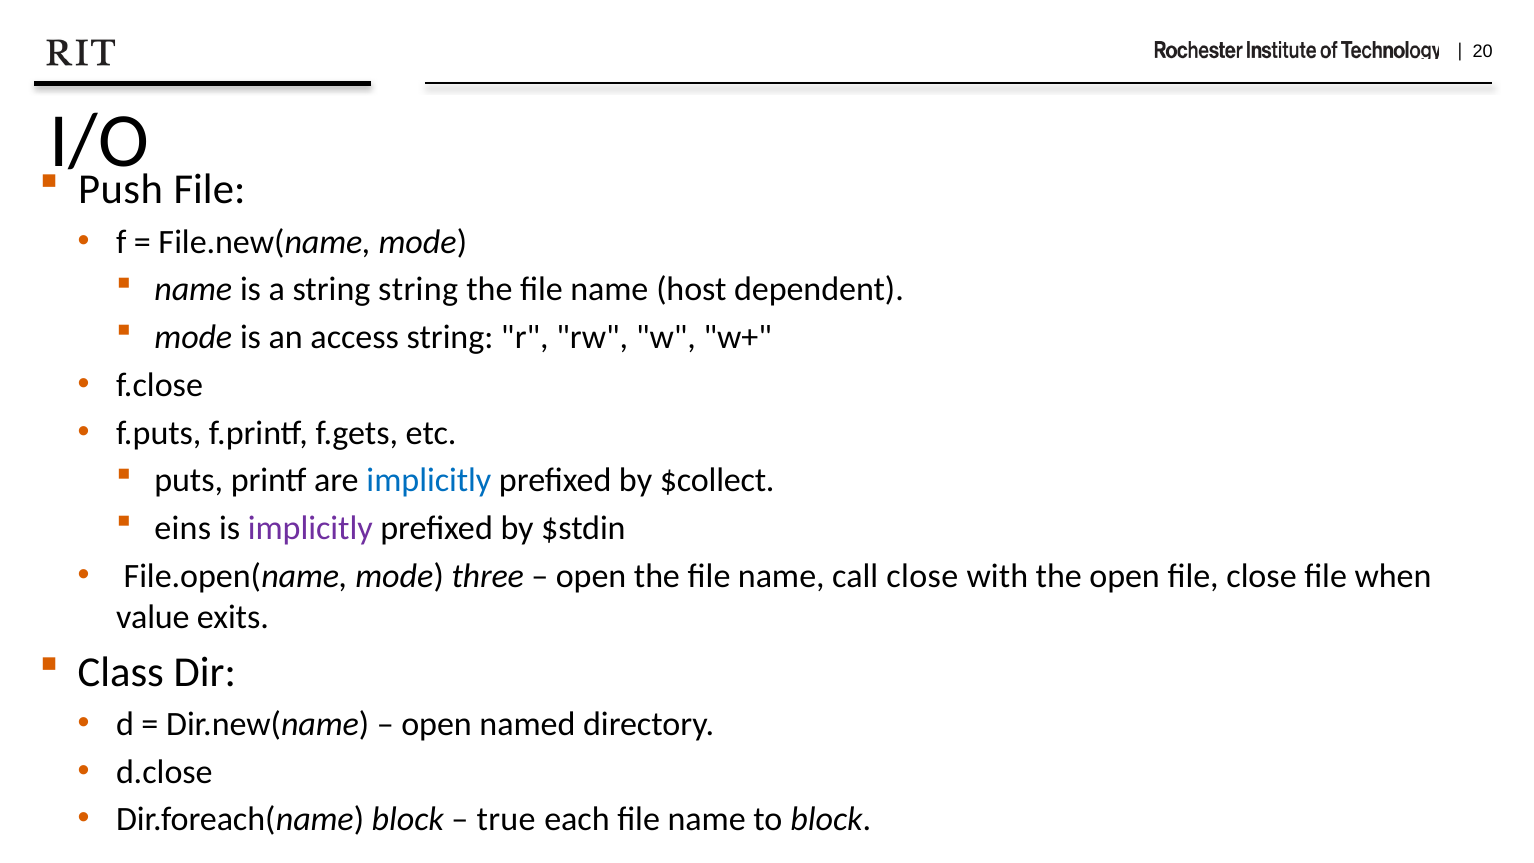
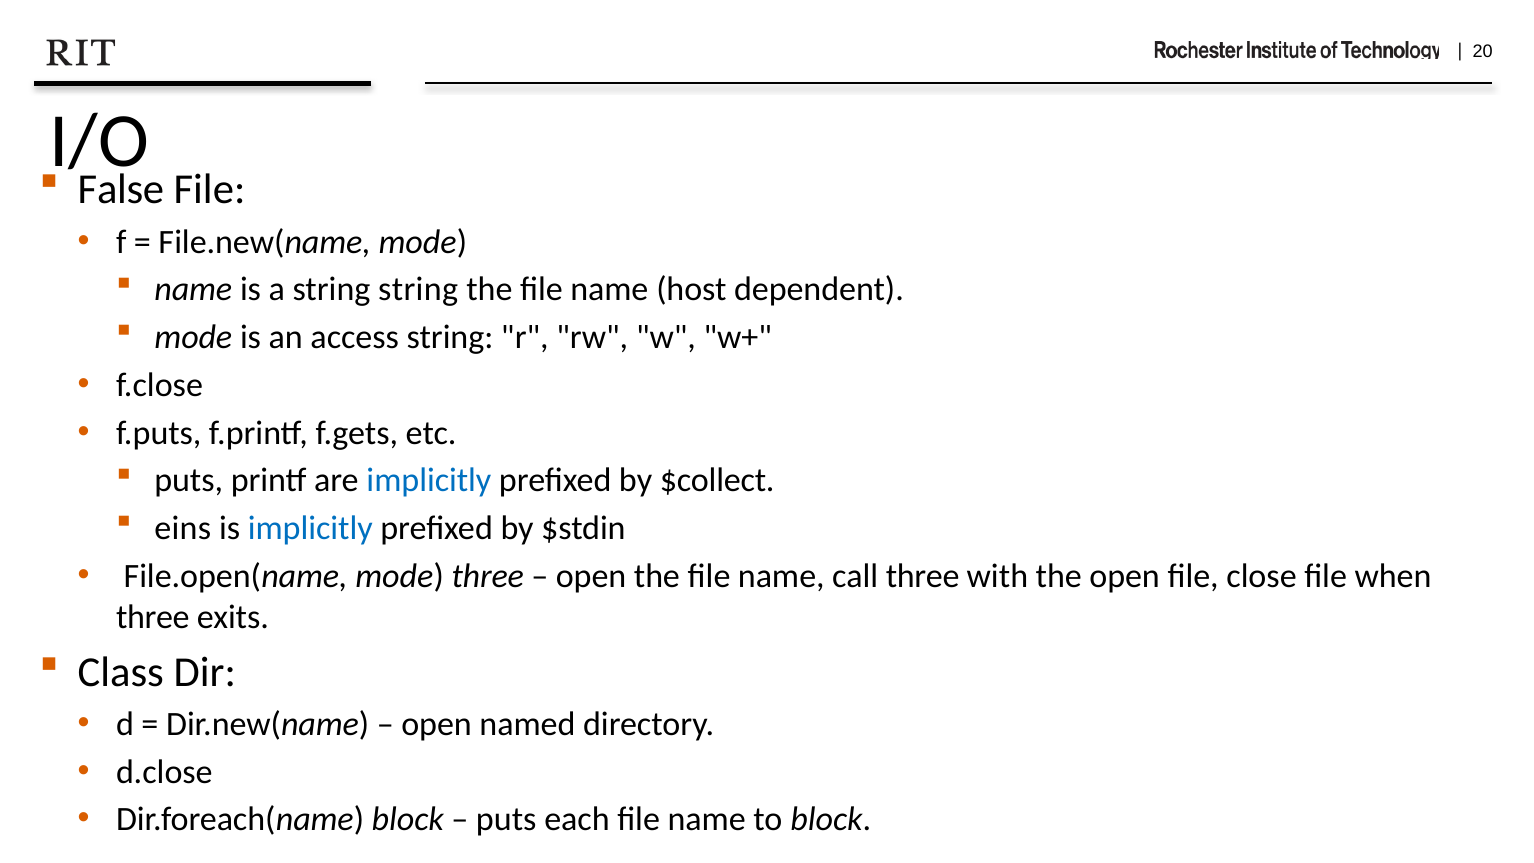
Push: Push -> False (121, 190)
implicitly colour: purple -> blue (310, 528)
call close: close -> three (923, 576)
value: value -> three (153, 617)
true: true -> puts (506, 820)
